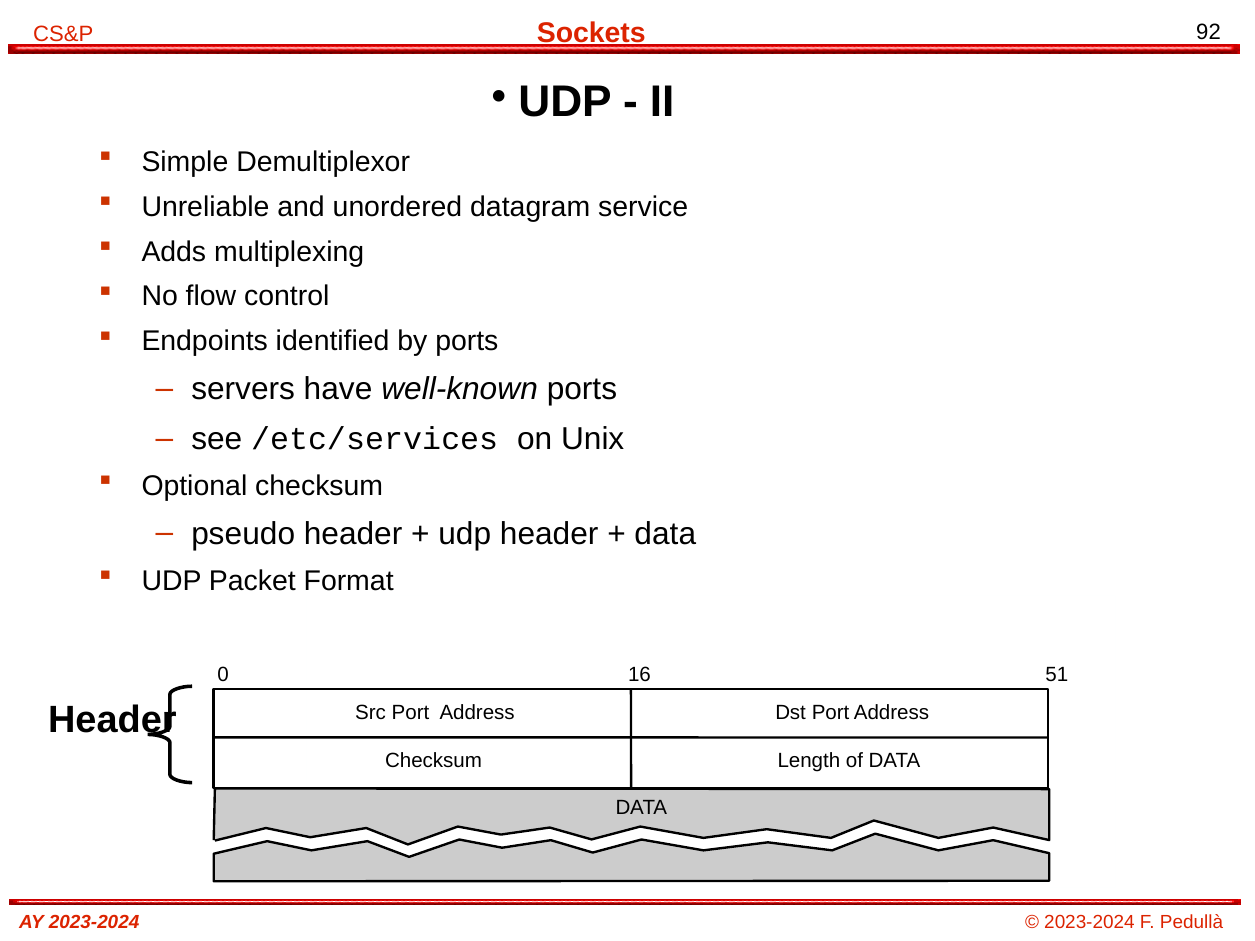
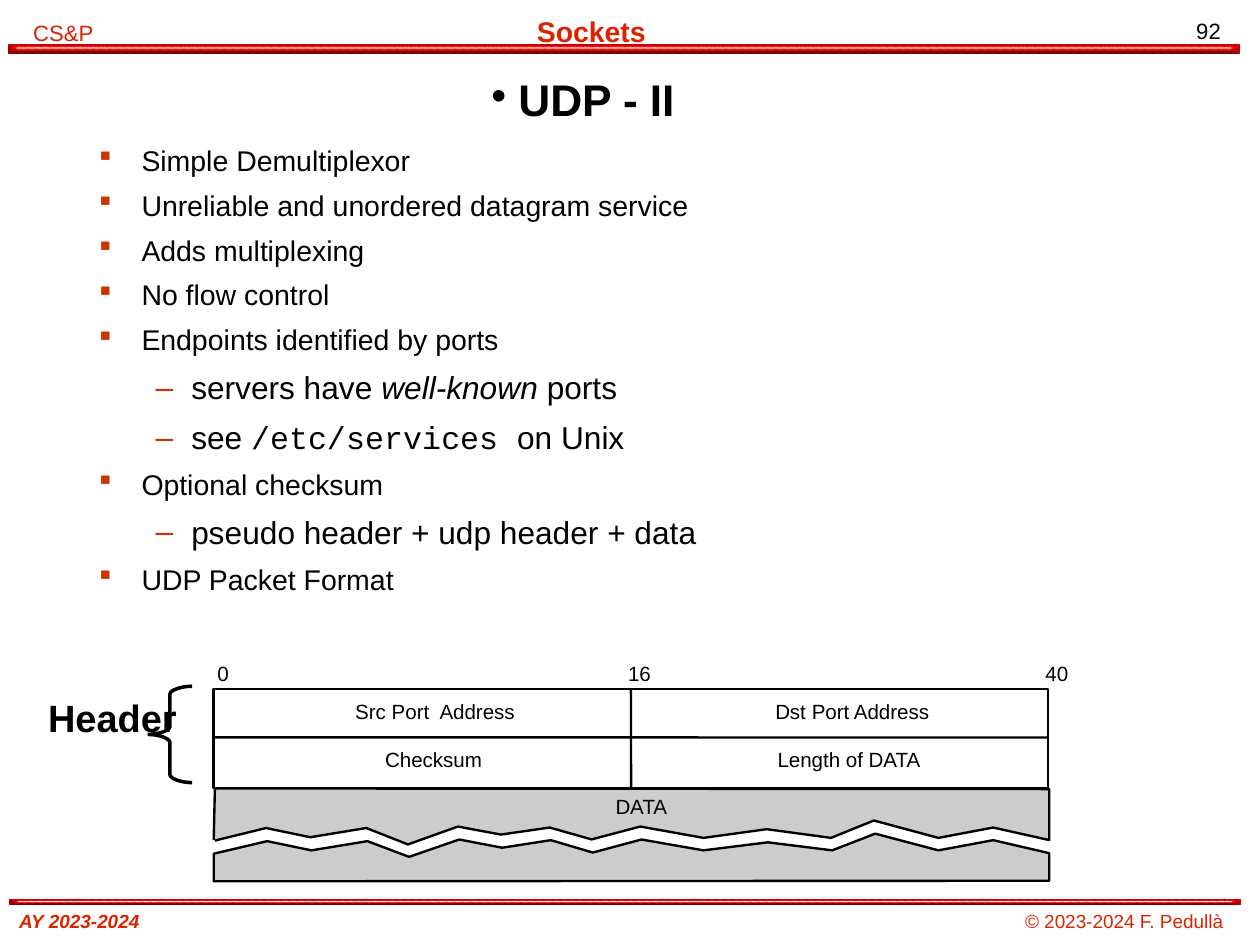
51: 51 -> 40 (1057, 674)
